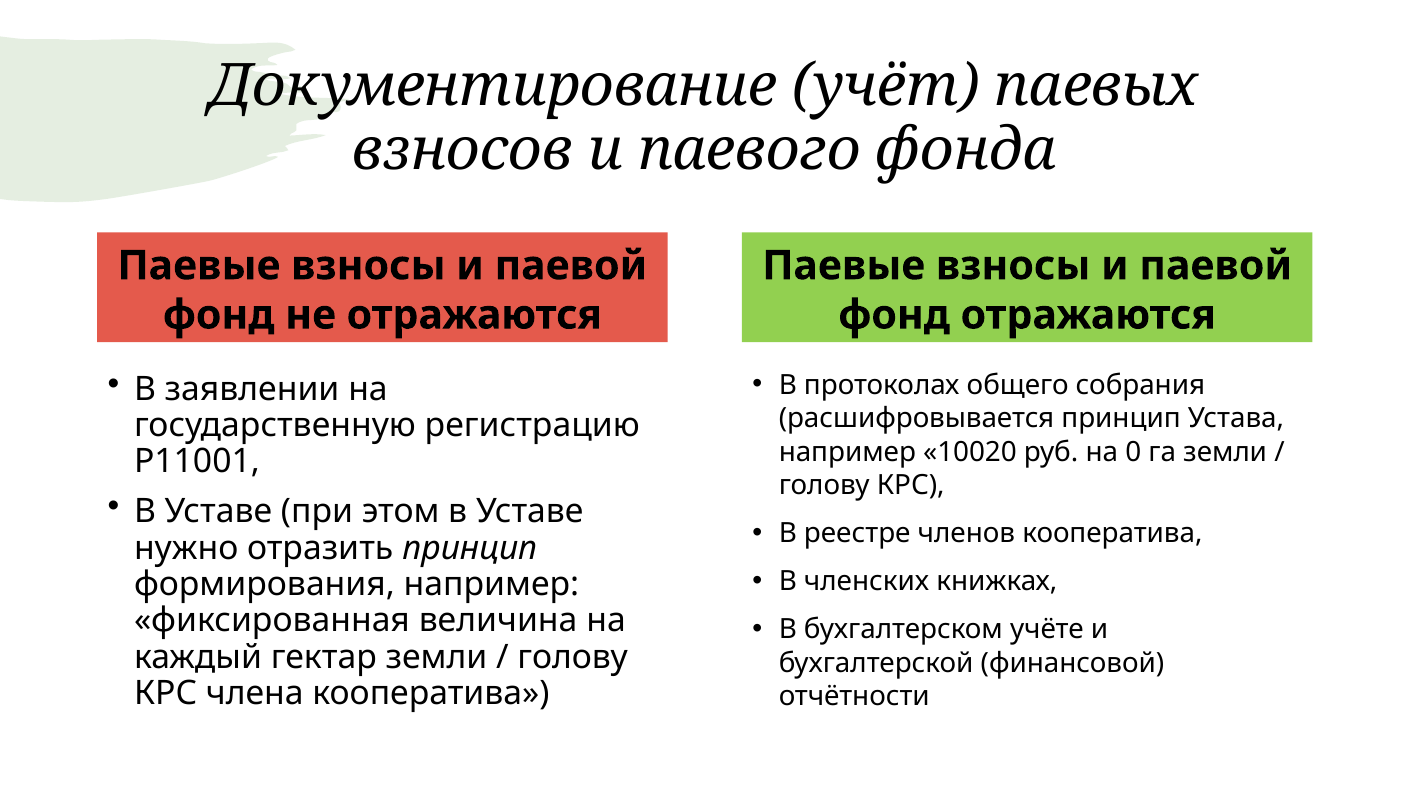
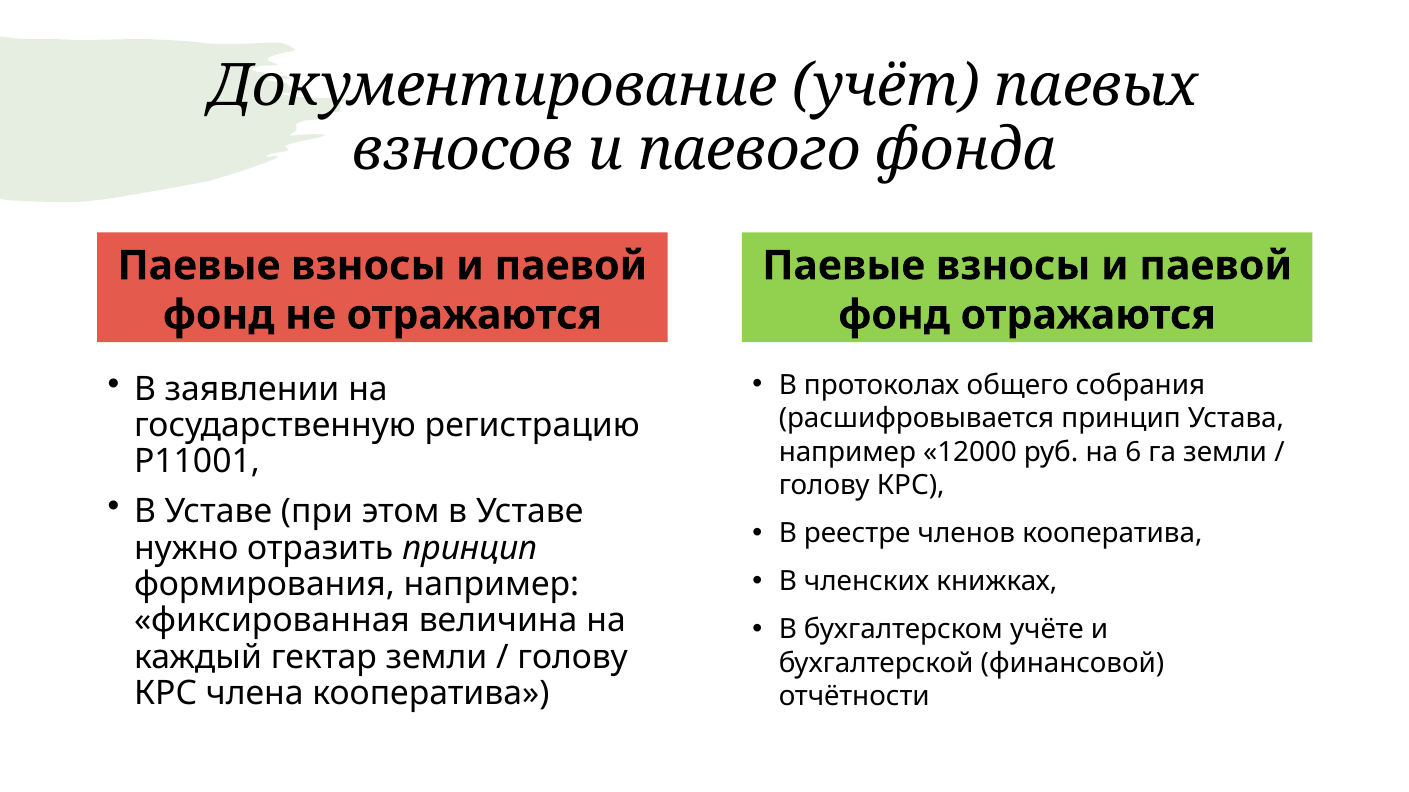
10020: 10020 -> 12000 (970, 452)
0: 0 -> 6 (1133, 452)
